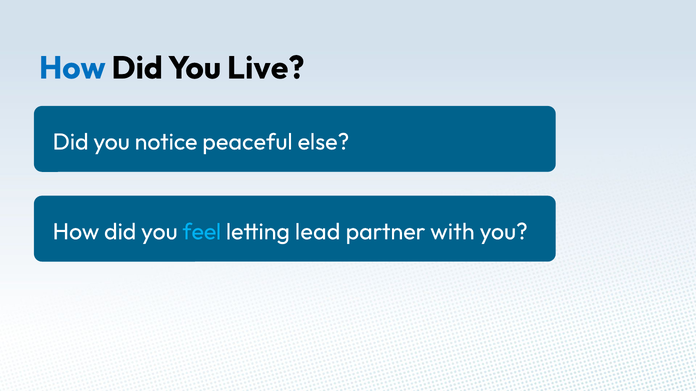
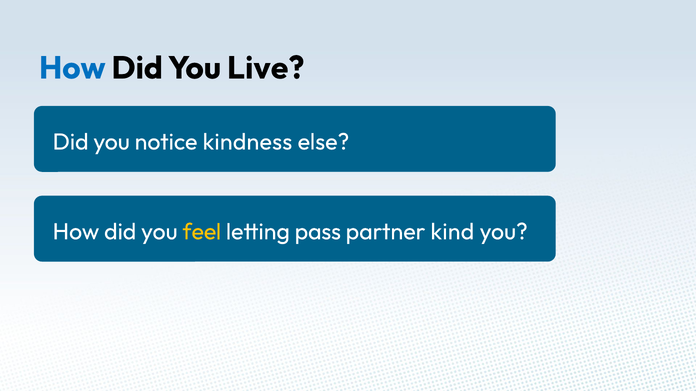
peaceful: peaceful -> kindness (247, 142)
feel colour: light blue -> yellow (202, 232)
lead: lead -> pass (318, 232)
with: with -> kind (452, 232)
